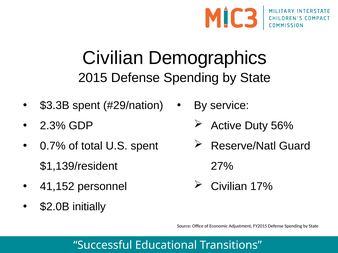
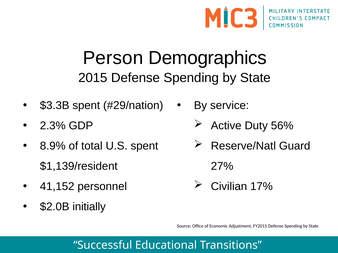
Civilian: Civilian -> Person (113, 58)
0.7%: 0.7% -> 8.9% (53, 146)
